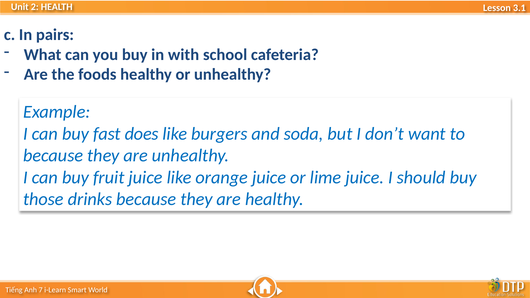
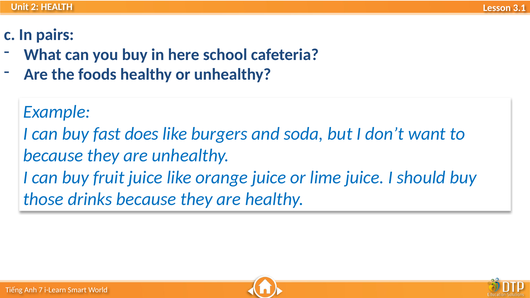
with: with -> here (184, 55)
